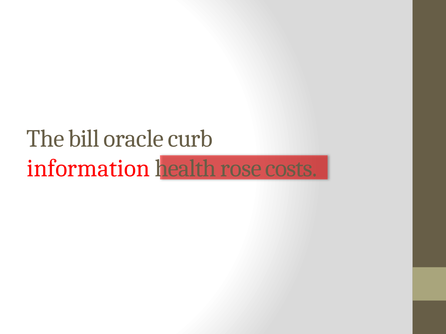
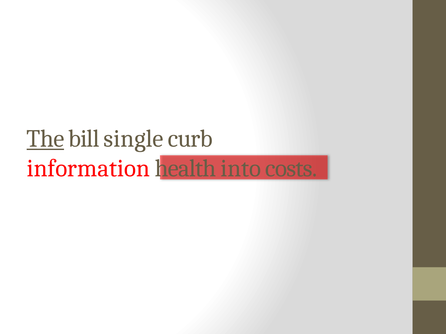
The underline: none -> present (45, 139)
oracle: oracle -> single (134, 139)
rose: rose -> into (241, 169)
